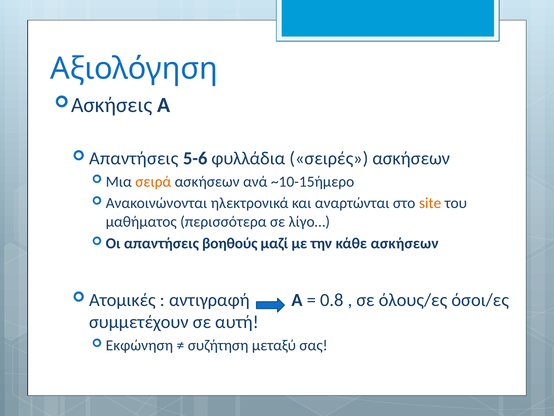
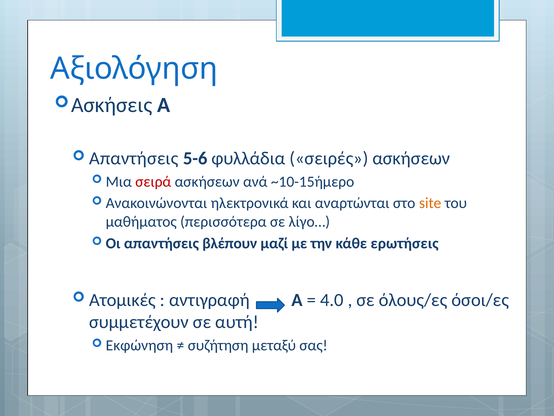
σειρά colour: orange -> red (153, 181)
βοηθούς: βοηθούς -> βλέπουν (230, 243)
κάθε ασκήσεων: ασκήσεων -> ερωτήσεις (405, 243)
0.8: 0.8 -> 4.0 (332, 300)
